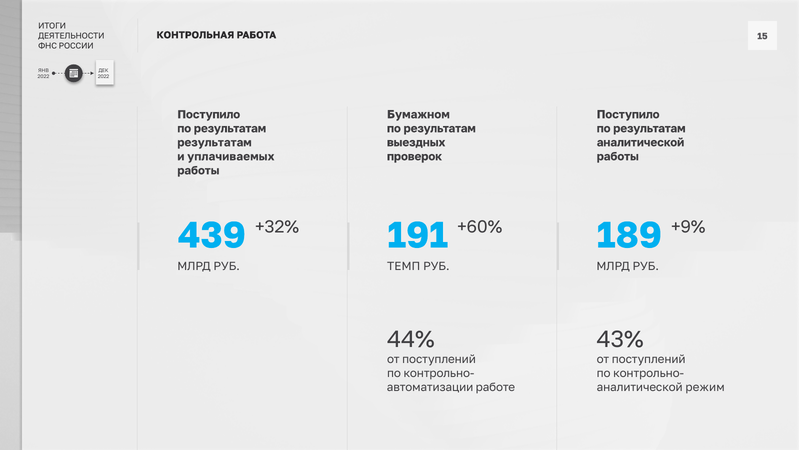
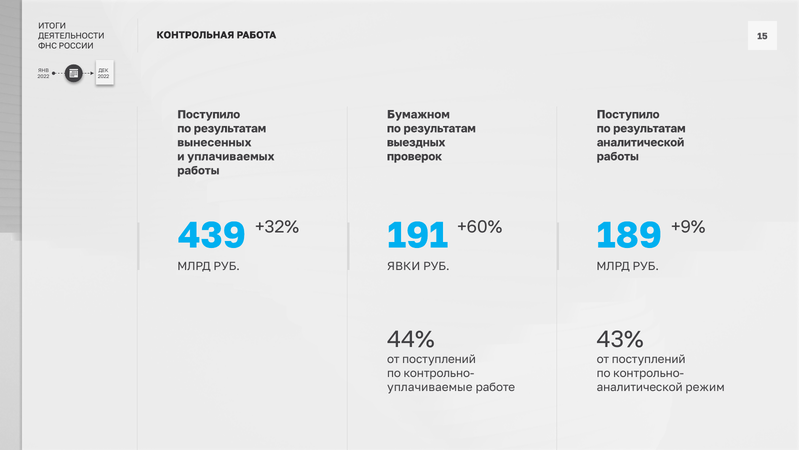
результатам: результатам -> вынесенных (214, 142)
ТЕМП: ТЕМП -> ЯВКИ (404, 266)
автоматизации: автоматизации -> уплачиваемые (430, 387)
